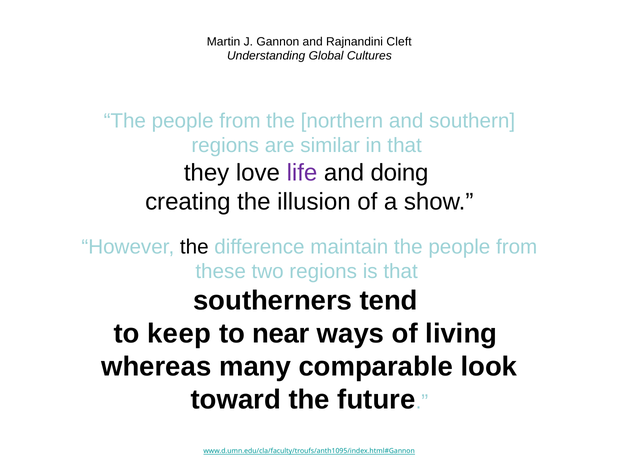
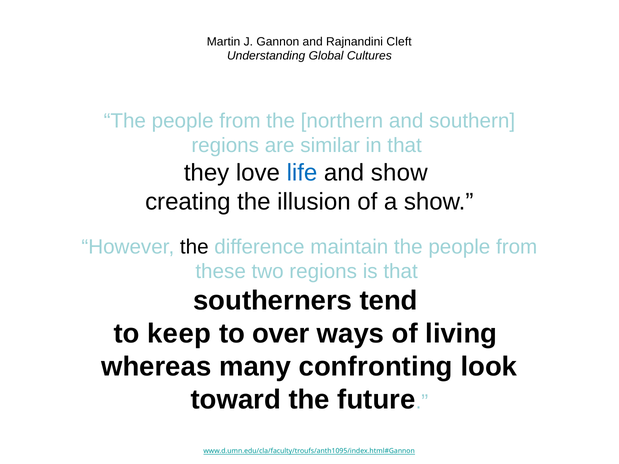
life colour: purple -> blue (302, 173)
and doing: doing -> show (399, 173)
near: near -> over (281, 334)
comparable: comparable -> confronting (376, 367)
